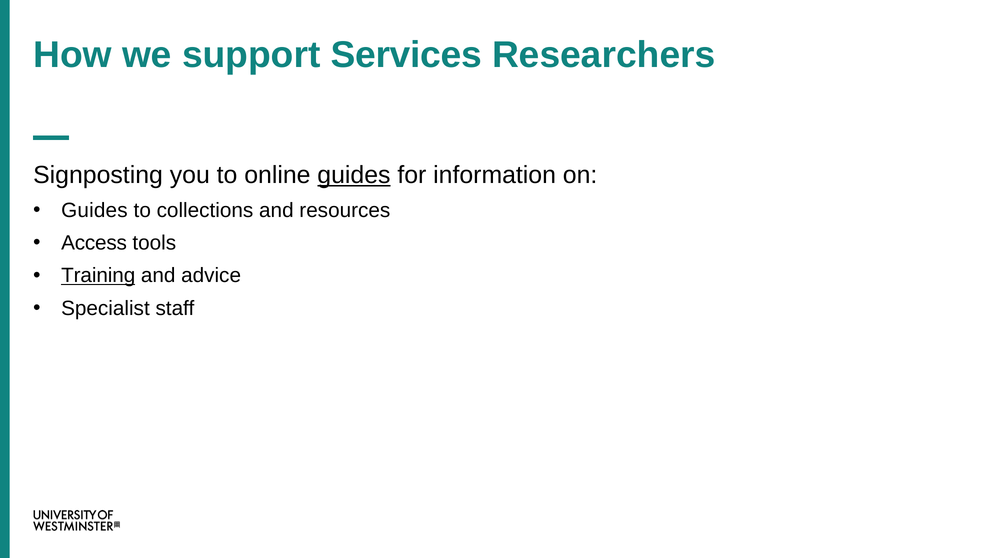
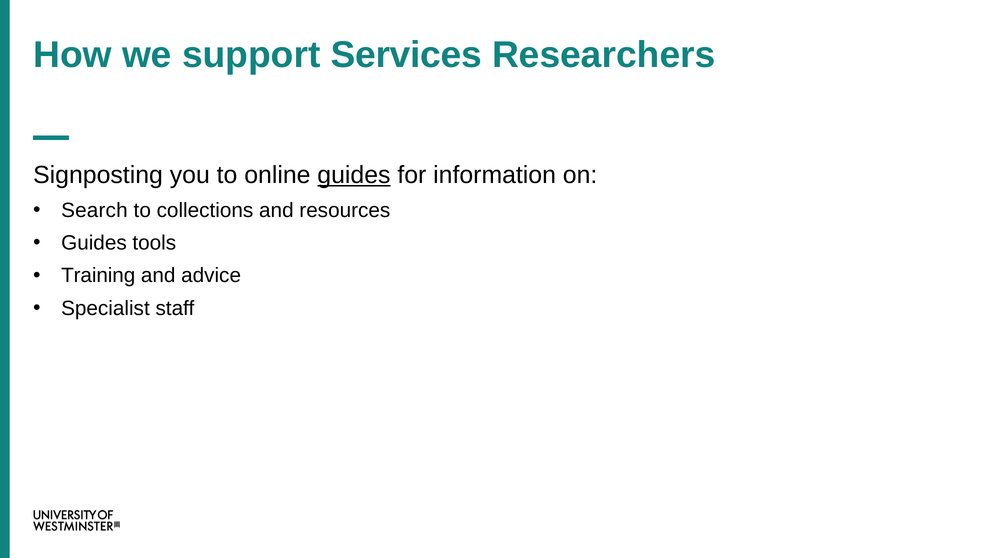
Guides: Guides -> Search (94, 210)
Access: Access -> Guides (94, 243)
Training underline: present -> none (98, 276)
